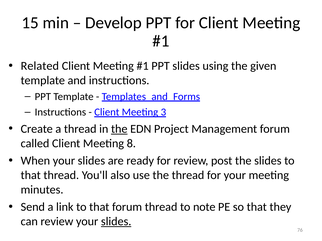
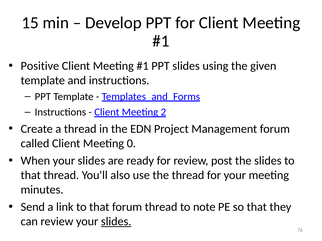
Related: Related -> Positive (40, 66)
3: 3 -> 2 (163, 112)
the underline: present -> none (119, 129)
8: 8 -> 0 (131, 144)
